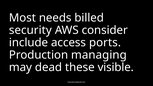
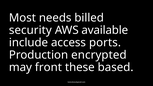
consider: consider -> available (105, 30)
managing: managing -> encrypted (99, 55)
dead: dead -> front (48, 67)
visible: visible -> based (116, 67)
